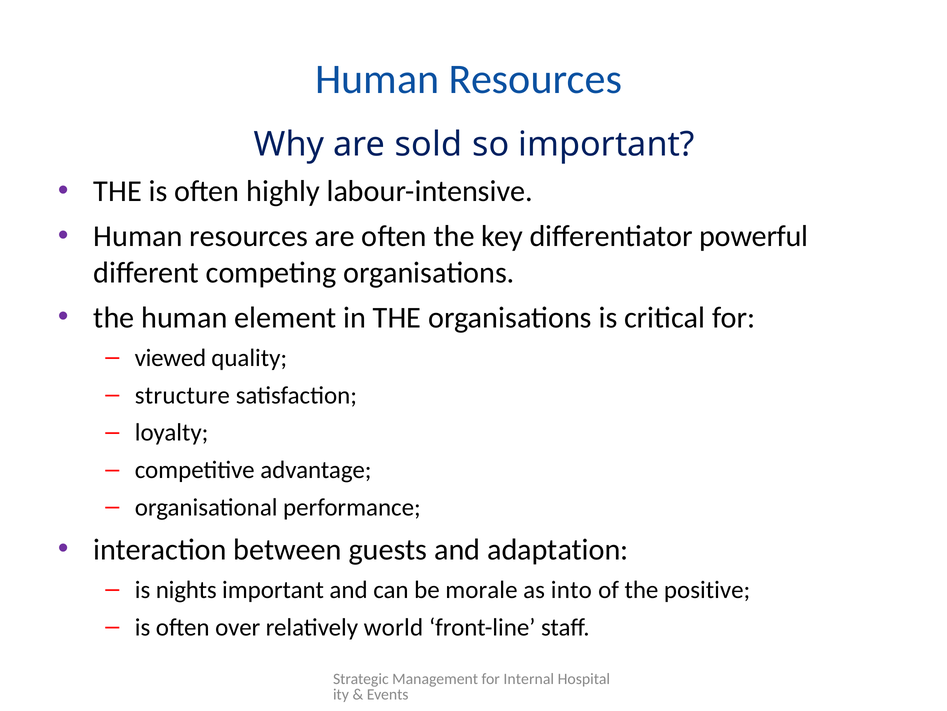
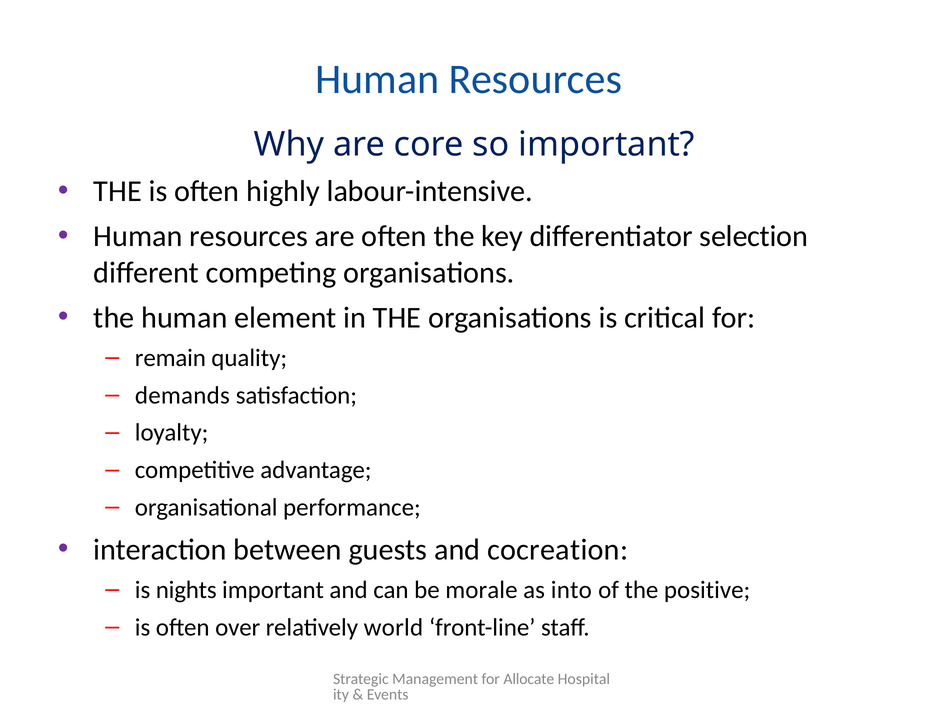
sold: sold -> core (429, 144)
powerful: powerful -> selection (754, 236)
viewed: viewed -> remain (170, 358)
structure: structure -> demands (182, 395)
adaptation: adaptation -> cocreation (558, 549)
Internal: Internal -> Allocate (529, 678)
